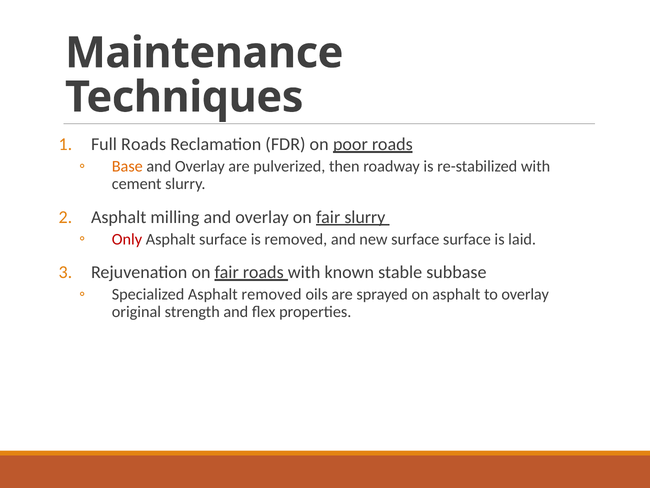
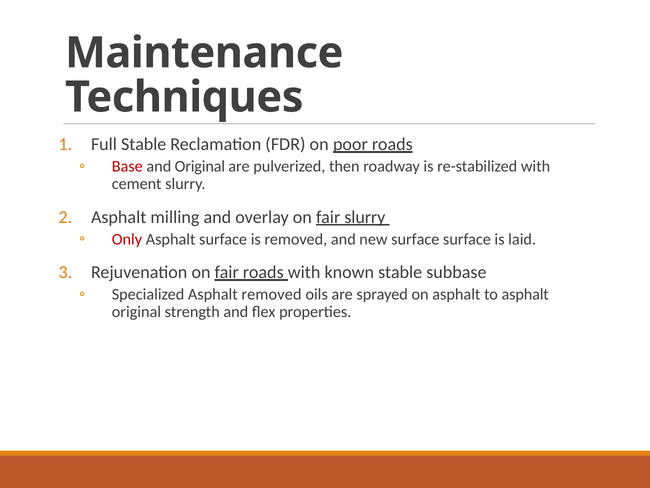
Full Roads: Roads -> Stable (144, 144)
Base colour: orange -> red (127, 166)
Overlay: Overlay -> Original (200, 166)
to overlay: overlay -> asphalt (525, 294)
